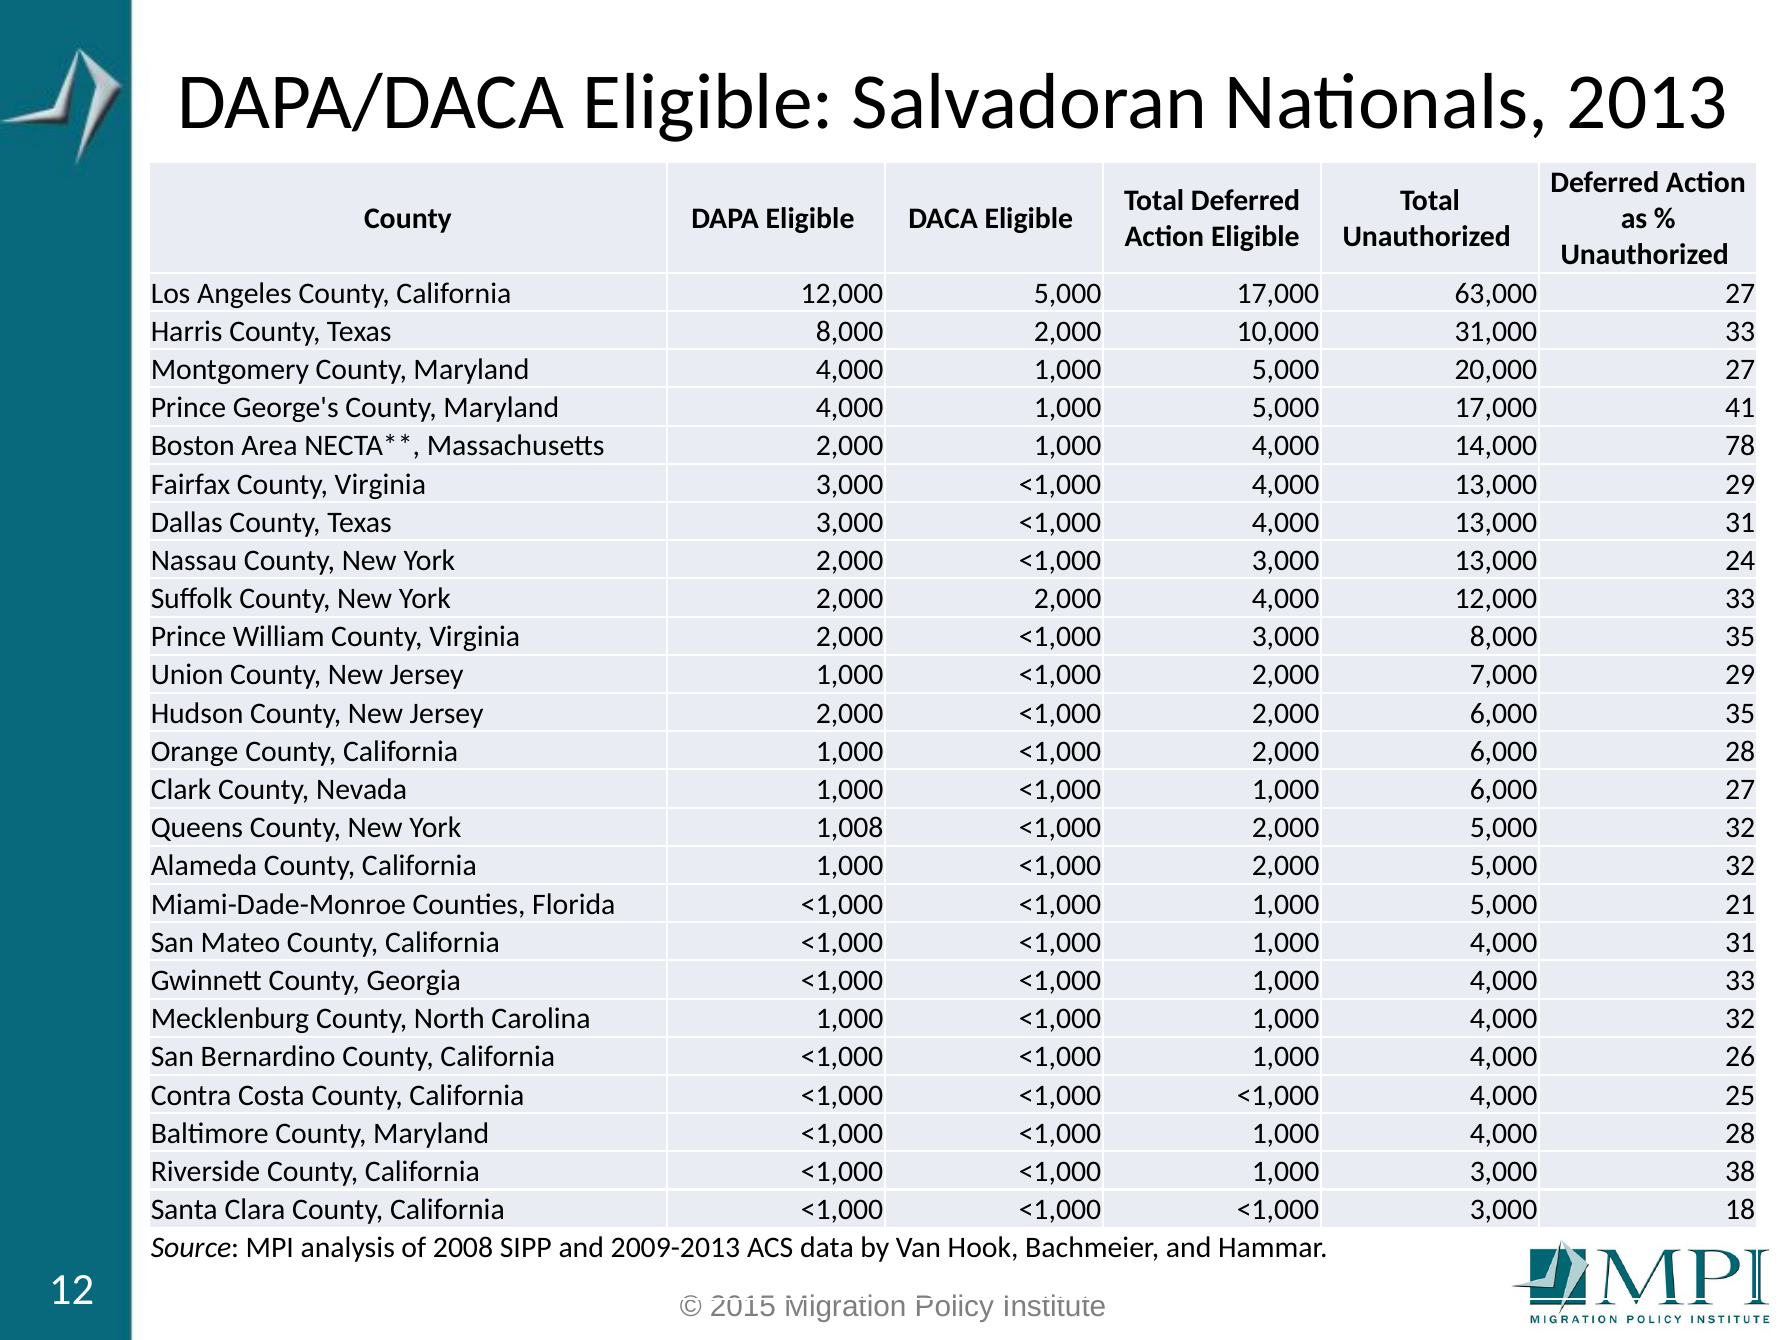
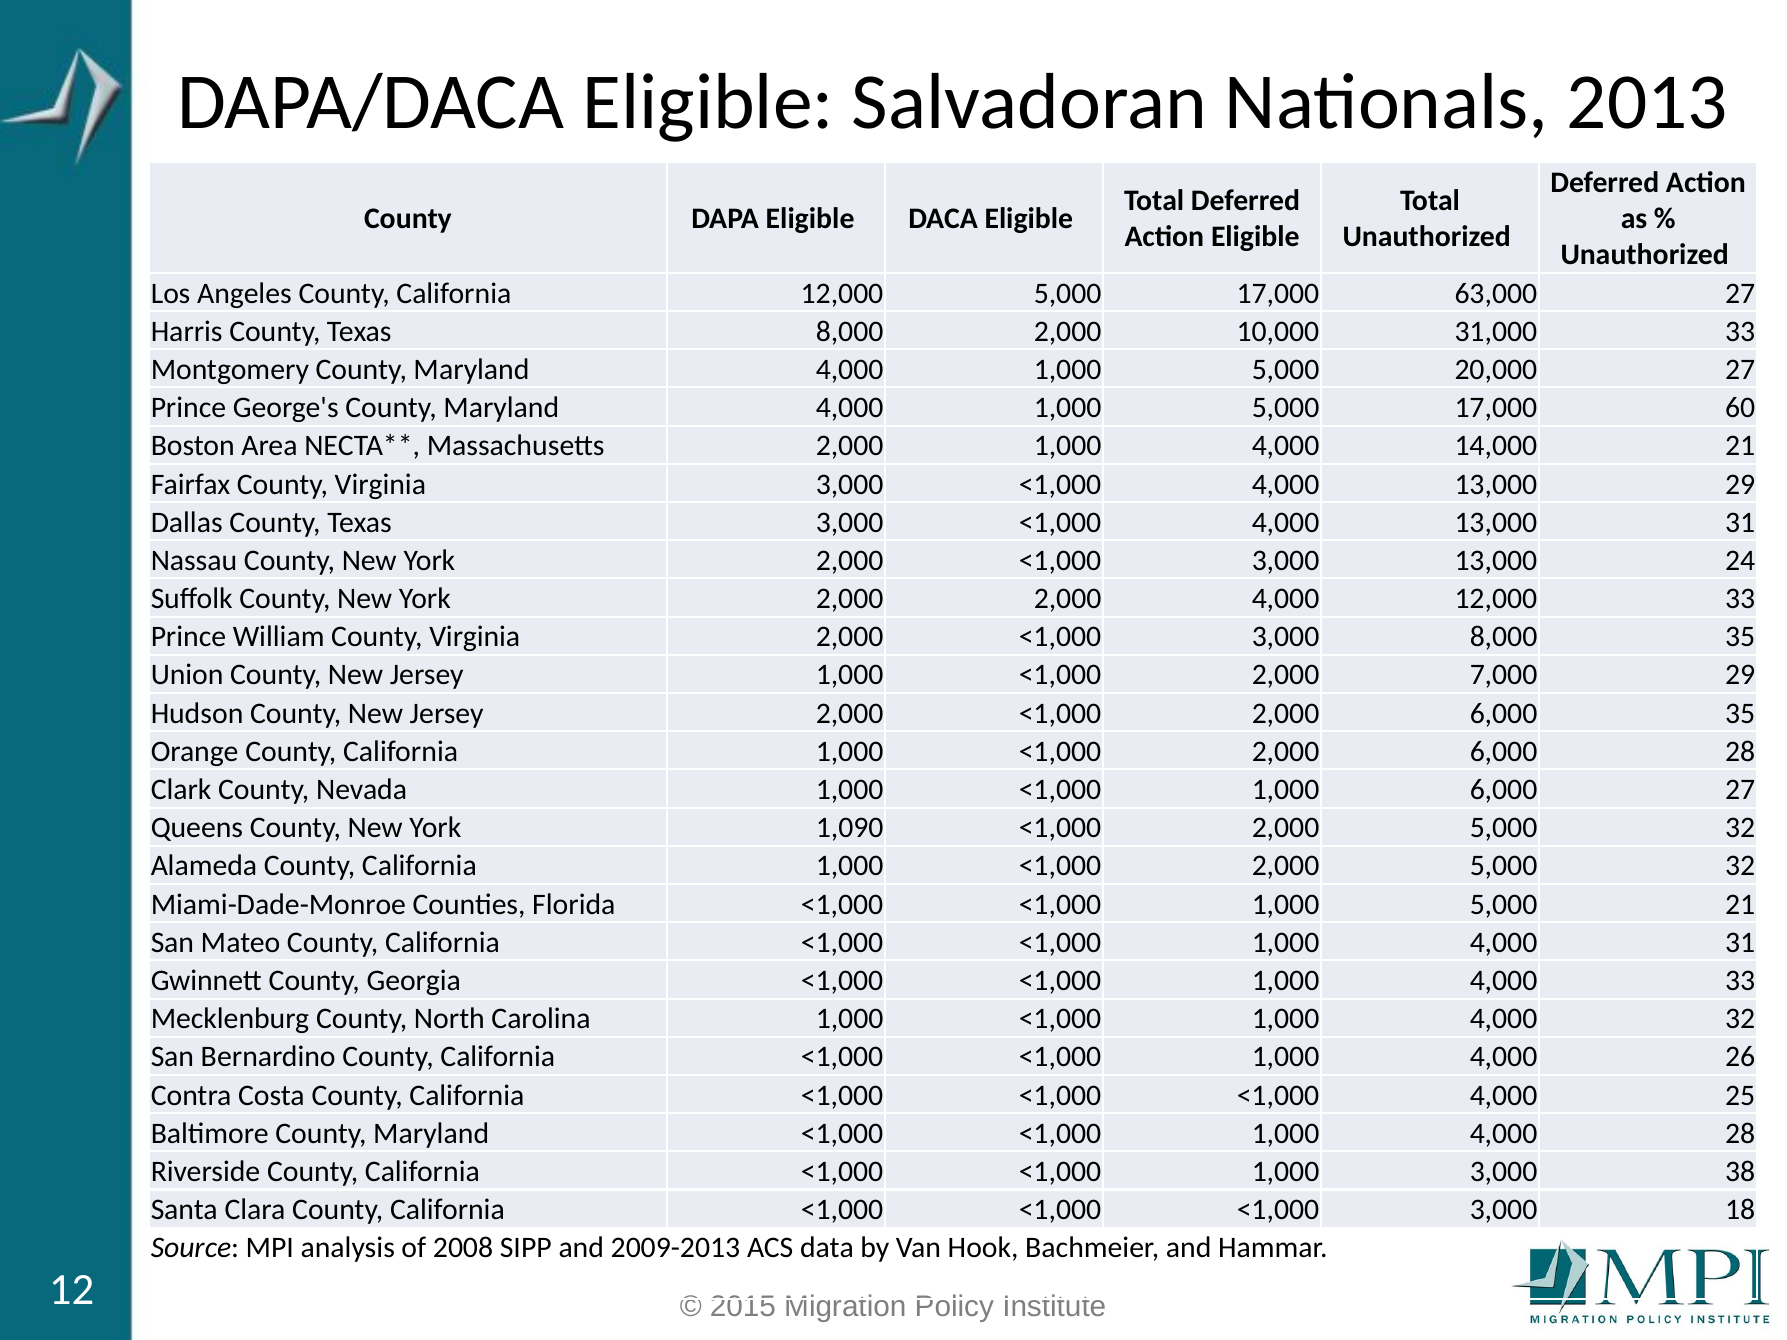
41: 41 -> 60 (1740, 408)
14,000 78: 78 -> 21 (1740, 446)
1,008: 1,008 -> 1,090 (850, 828)
